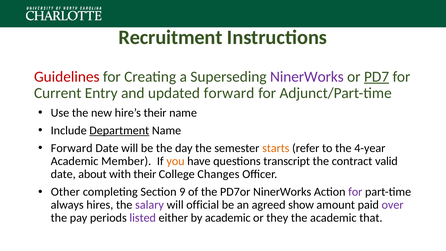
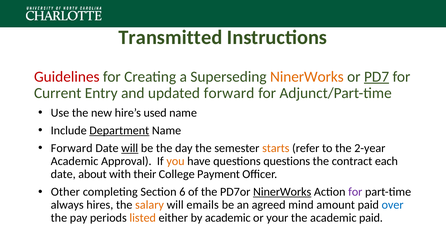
Recruitment: Recruitment -> Transmitted (170, 37)
NinerWorks colour: purple -> orange (307, 77)
hire’s their: their -> used (155, 113)
will underline: none -> present (130, 148)
4-year: 4-year -> 2-year (370, 148)
Member: Member -> Approval (126, 161)
questions transcript: transcript -> questions (287, 161)
valid: valid -> each (386, 161)
Changes: Changes -> Payment (219, 174)
9: 9 -> 6 (182, 192)
NinerWorks underline: none -> present (282, 192)
salary colour: purple -> orange (150, 205)
official: official -> emails (203, 205)
show: show -> mind (301, 205)
over colour: purple -> blue (393, 205)
listed colour: purple -> orange (143, 218)
they: they -> your (277, 218)
academic that: that -> paid (371, 218)
